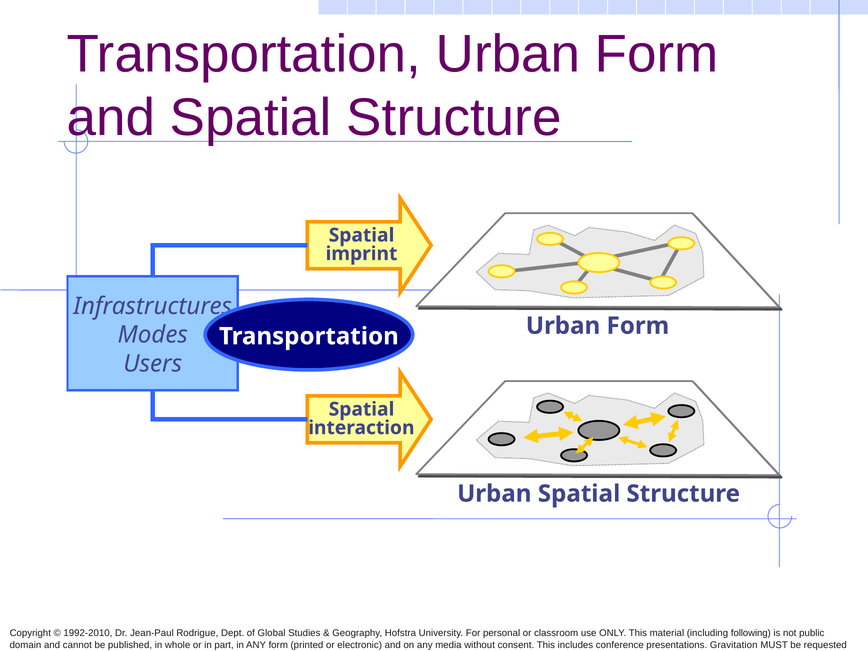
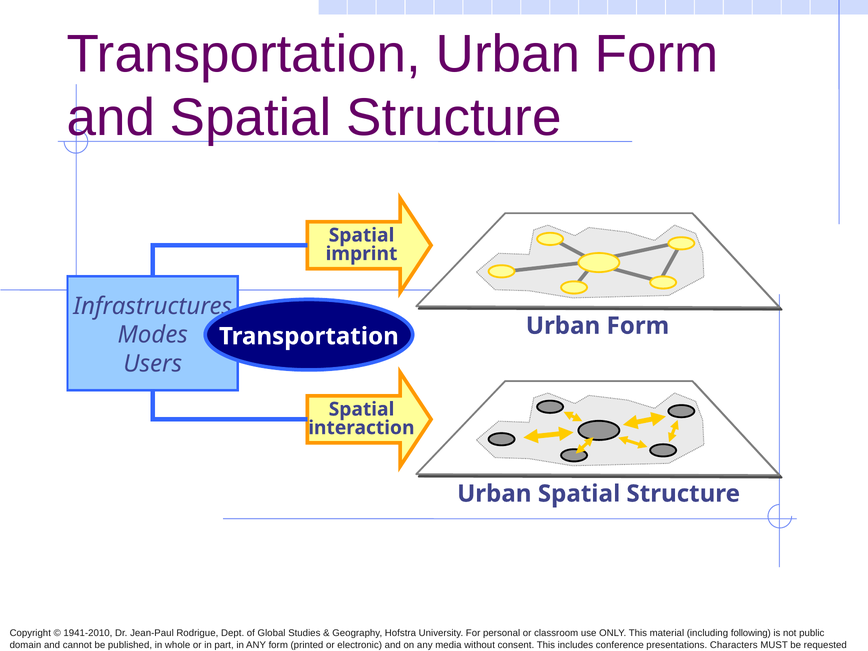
1992-2010: 1992-2010 -> 1941-2010 (88, 633)
Gravitation: Gravitation -> Characters (734, 645)
